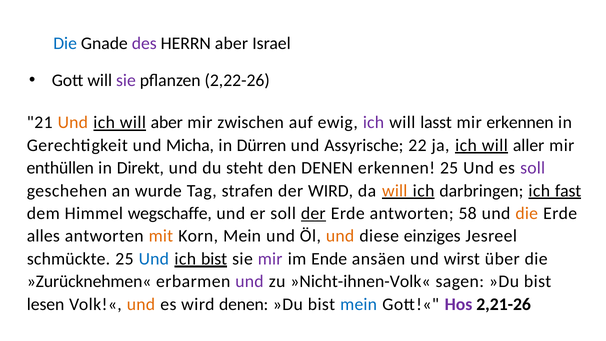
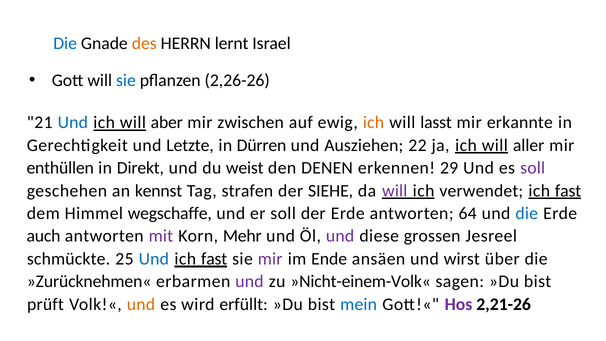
des colour: purple -> orange (144, 43)
HERRN aber: aber -> lernt (232, 43)
sie colour: purple -> blue (126, 80)
2,22-26: 2,22-26 -> 2,26-26 (237, 80)
Und colour: orange -> blue (73, 122)
ich colour: purple -> orange (373, 122)
mir erkennen: erkennen -> erkannte (520, 122)
Micha: Micha -> Letzte (190, 145)
Assyrische: Assyrische -> Ausziehen (364, 145)
steht: steht -> weist (245, 168)
erkennen 25: 25 -> 29 (449, 168)
wurde: wurde -> kennst (159, 191)
der WIRD: WIRD -> SIEHE (331, 191)
will colour: orange -> purple (395, 191)
darbringen: darbringen -> verwendet (481, 191)
der underline: present -> none (313, 213)
58: 58 -> 64 (468, 213)
die colour: orange -> blue (527, 213)
alles: alles -> auch (43, 236)
mit colour: orange -> purple (161, 236)
Korn Mein: Mein -> Mehr (242, 236)
und colour: orange -> purple (340, 236)
einziges: einziges -> grossen (432, 236)
bist: bist -> fast (214, 259)
»Nicht-ihnen-Volk«: »Nicht-ihnen-Volk« -> »Nicht-einem-Volk« (361, 281)
lesen: lesen -> prüft (45, 304)
wird denen: denen -> erfüllt (244, 304)
